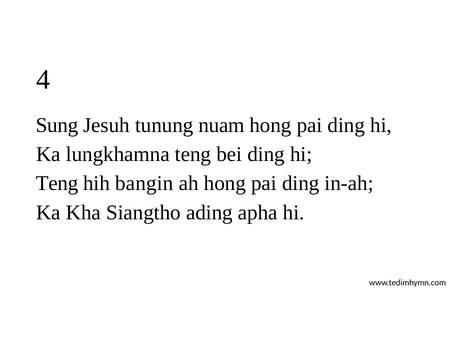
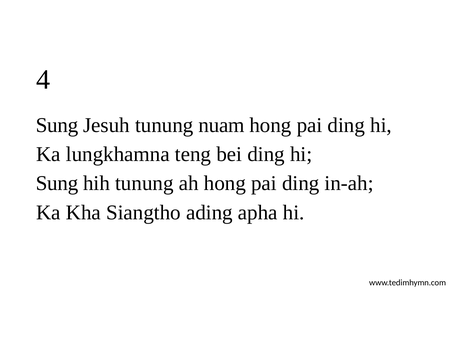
Teng: Teng -> Sung (57, 183)
hih bangin: bangin -> tunung (144, 183)
